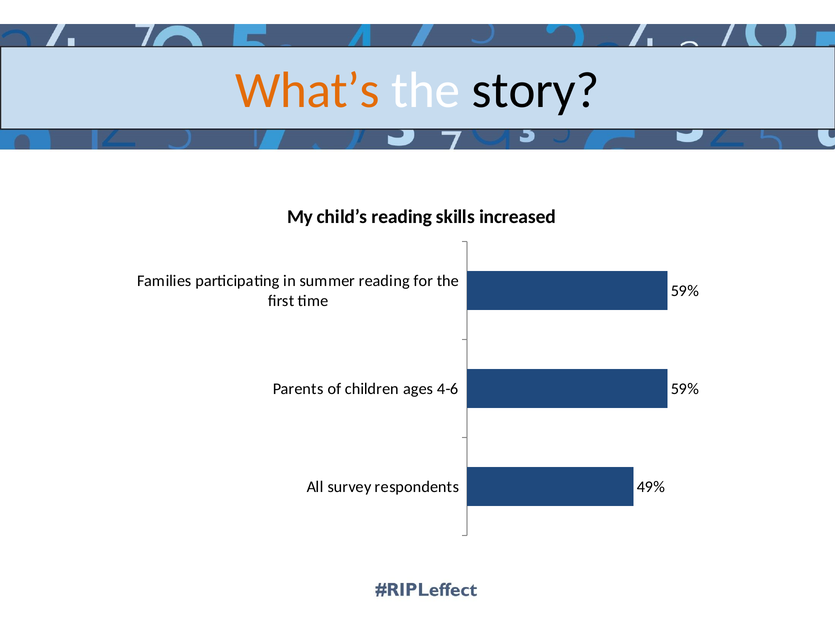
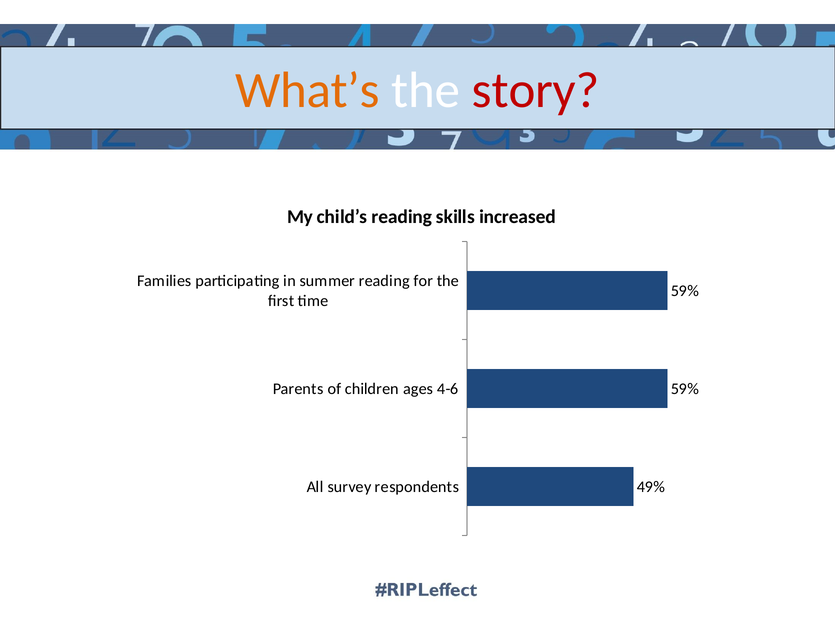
story colour: black -> red (536, 91)
